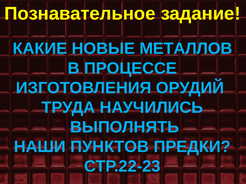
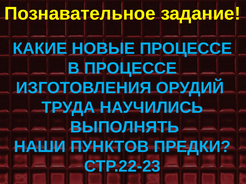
НОВЫЕ МЕТАЛЛОВ: МЕТАЛЛОВ -> ПРОЦЕССЕ (186, 49)
